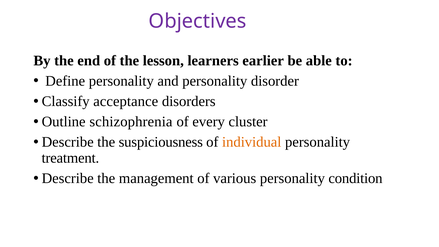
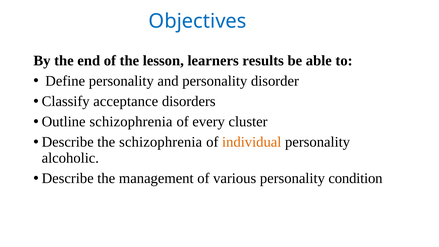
Objectives colour: purple -> blue (198, 21)
earlier: earlier -> results (263, 61)
the suspiciousness: suspiciousness -> schizophrenia (161, 142)
treatment: treatment -> alcoholic (70, 158)
